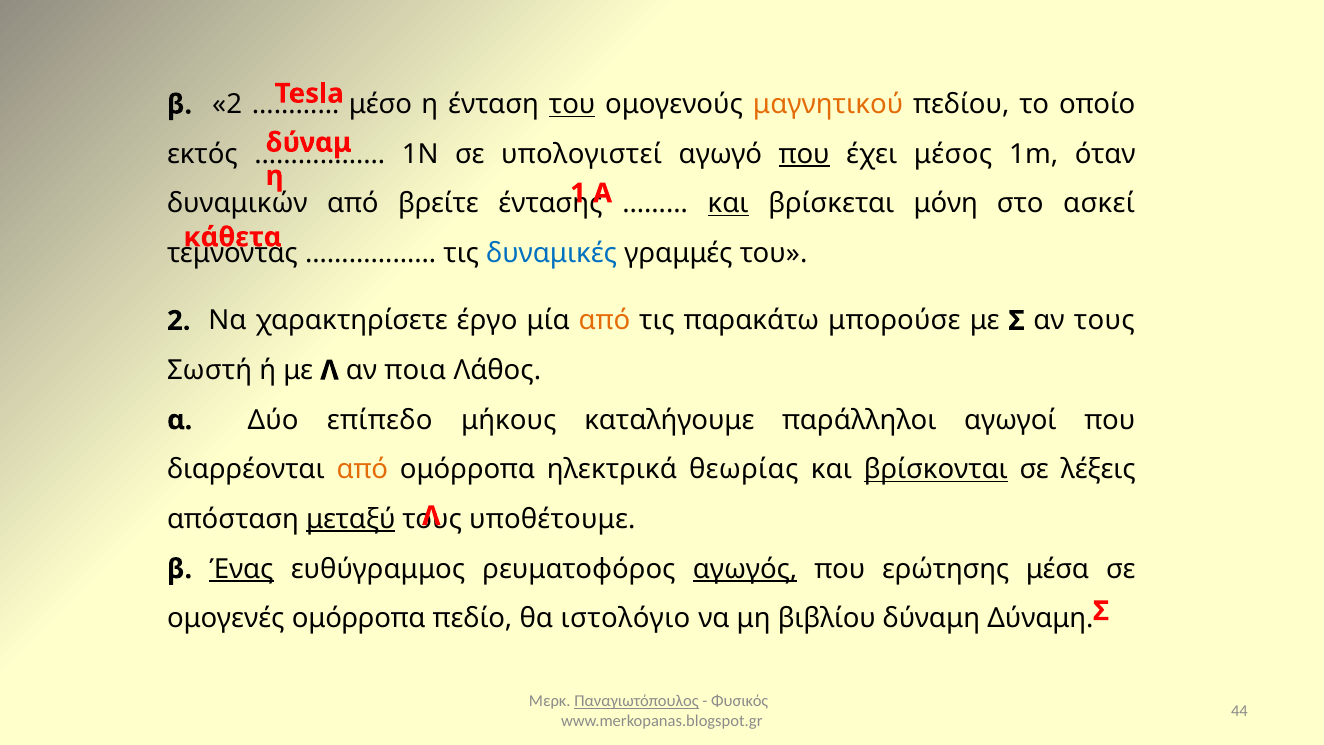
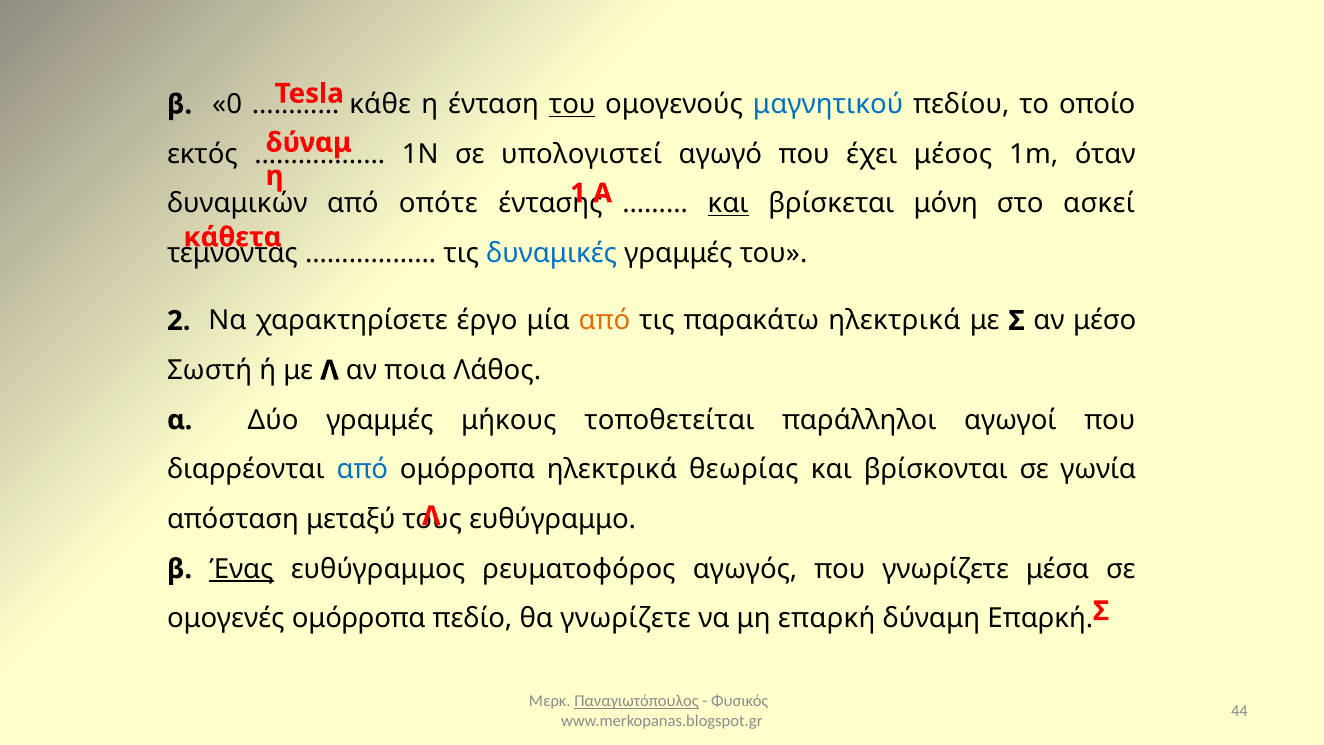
β 2: 2 -> 0 (227, 104)
μέσο: μέσο -> κάθε (380, 104)
μαγνητικού colour: orange -> blue (828, 104)
που underline: present -> none (804, 154)
βρείτε: βρείτε -> οπότε (438, 204)
παρακάτω μπορούσε: μπορούσε -> ηλεκτρικά (894, 321)
αν τους: τους -> μέσο (1105, 321)
Δύο επίπεδο: επίπεδο -> γραμμές (380, 420)
καταλήγουμε: καταλήγουμε -> τοποθετείται (669, 420)
από colour: orange -> blue (362, 470)
βρίσκονται underline: present -> none (936, 470)
λέξεις: λέξεις -> γωνία (1098, 470)
μεταξύ underline: present -> none (351, 519)
υποθέτουμε: υποθέτουμε -> ευθύγραμμο (553, 519)
αγωγός underline: present -> none (745, 569)
που ερώτησης: ερώτησης -> γνωρίζετε (946, 569)
θα ιστολόγιο: ιστολόγιο -> γνωρίζετε (626, 619)
μη βιβλίου: βιβλίου -> επαρκή (827, 619)
δύναμη Δύναμη: Δύναμη -> Επαρκή (1040, 619)
